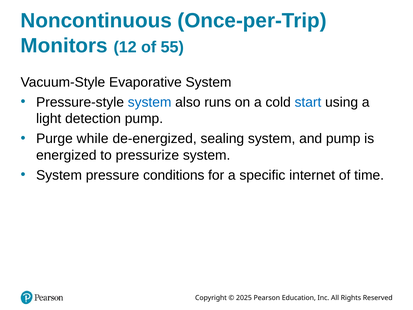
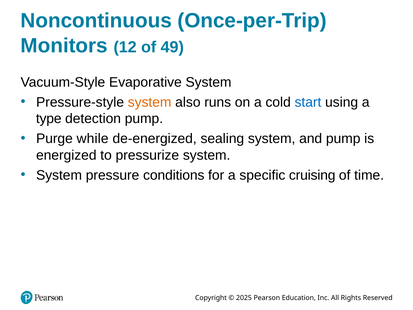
55: 55 -> 49 (172, 47)
system colour: blue -> orange (150, 102)
light: light -> type (49, 119)
internet: internet -> cruising (312, 175)
